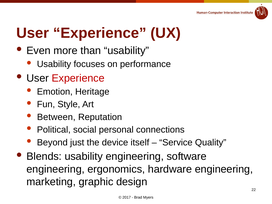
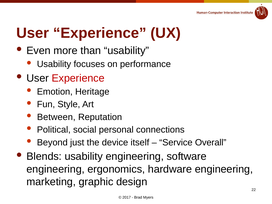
Quality: Quality -> Overall (211, 142)
